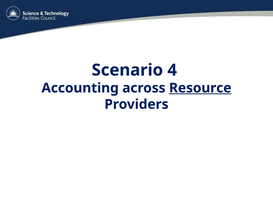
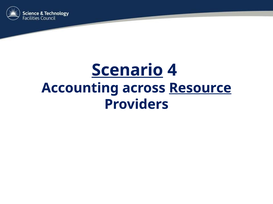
Scenario underline: none -> present (127, 70)
